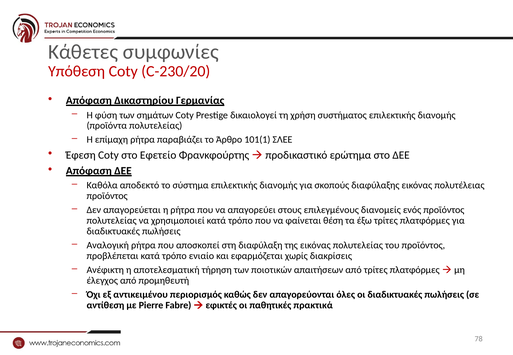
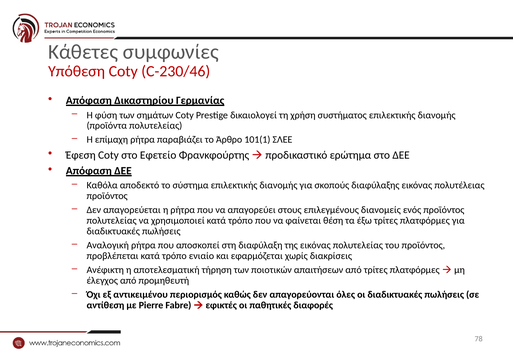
C-230/20: C-230/20 -> C-230/46 (176, 71)
πρακτικά: πρακτικά -> διαφορές (313, 305)
